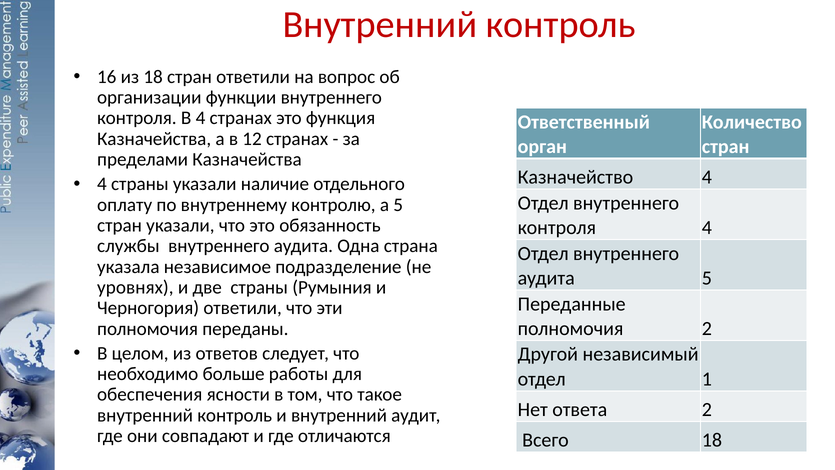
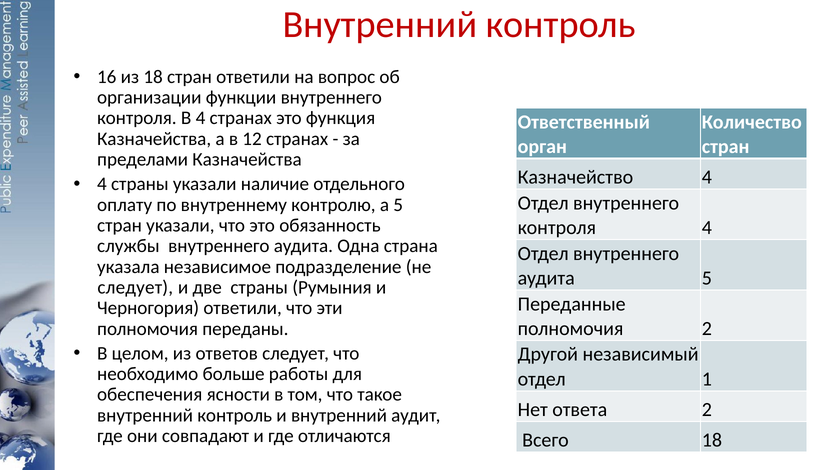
уровнях: уровнях -> следует (135, 287)
